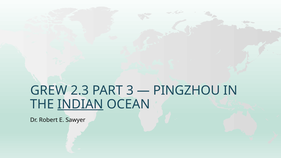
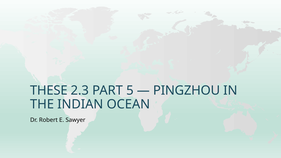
GREW: GREW -> THESE (49, 90)
3: 3 -> 5 (130, 90)
INDIAN underline: present -> none (80, 104)
